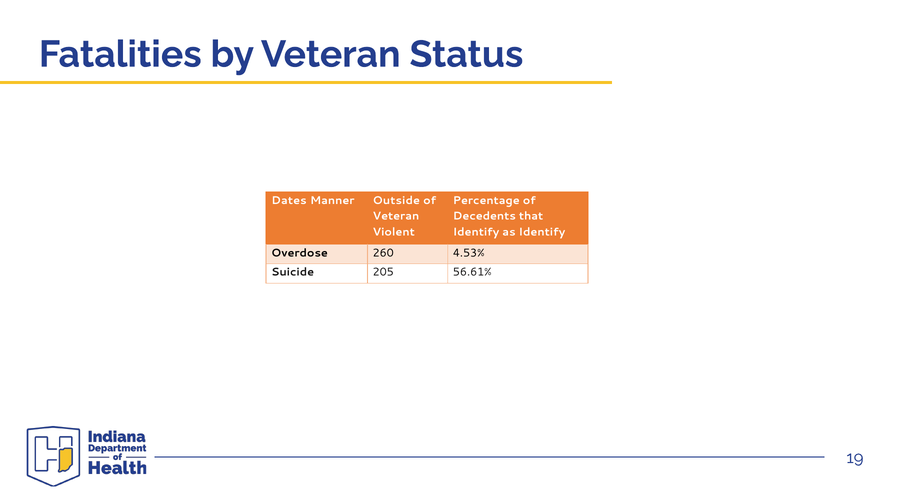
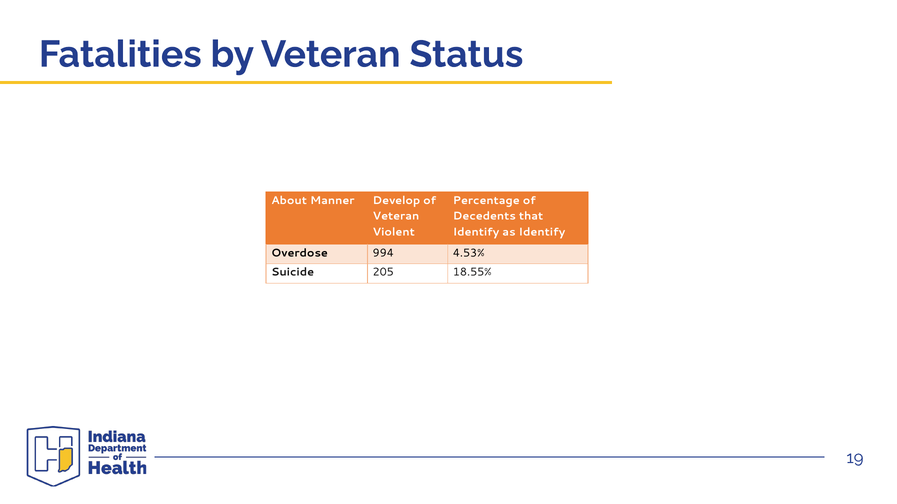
Dates: Dates -> About (289, 201)
Outside: Outside -> Develop (396, 201)
260: 260 -> 994 (383, 253)
56.61%: 56.61% -> 18.55% (472, 273)
